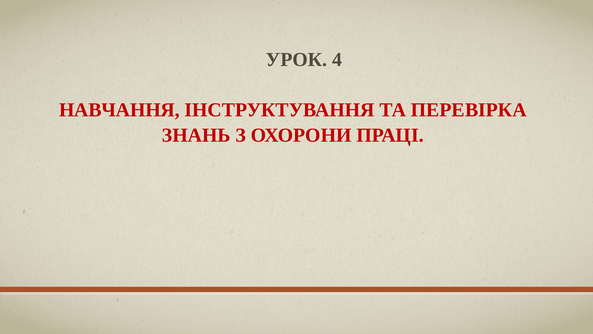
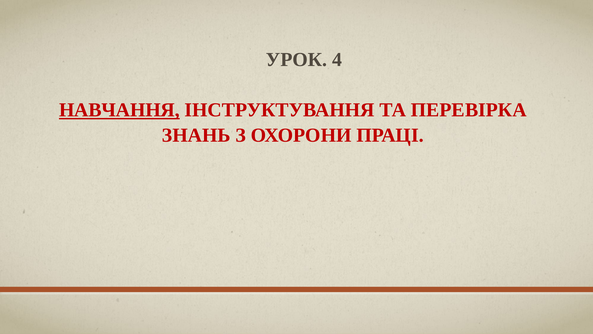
НАВЧАННЯ underline: none -> present (119, 110)
